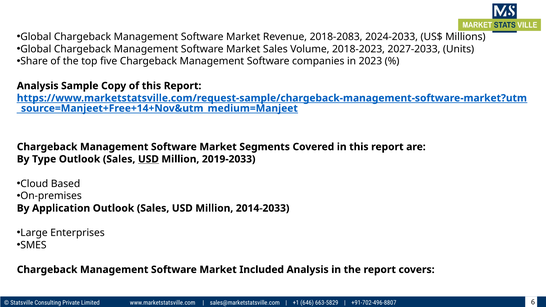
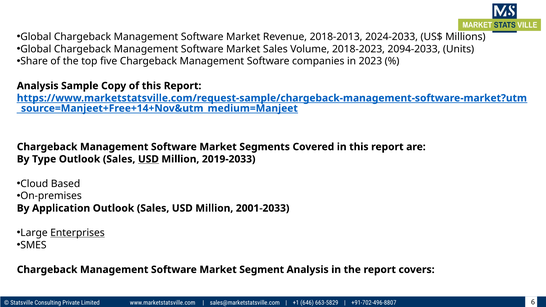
2018-2083: 2018-2083 -> 2018-2013 (336, 37)
2027-2033: 2027-2033 -> 2094-2033 (414, 49)
2014-2033: 2014-2033 -> 2001-2033 (263, 208)
Enterprises underline: none -> present (78, 233)
Included: Included -> Segment (262, 270)
